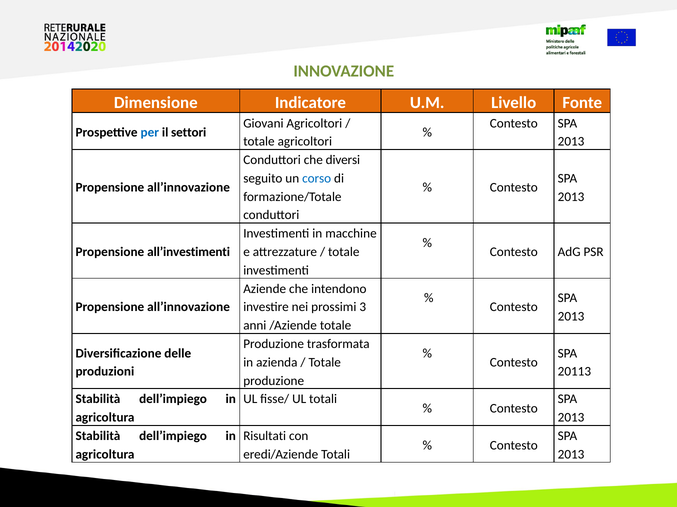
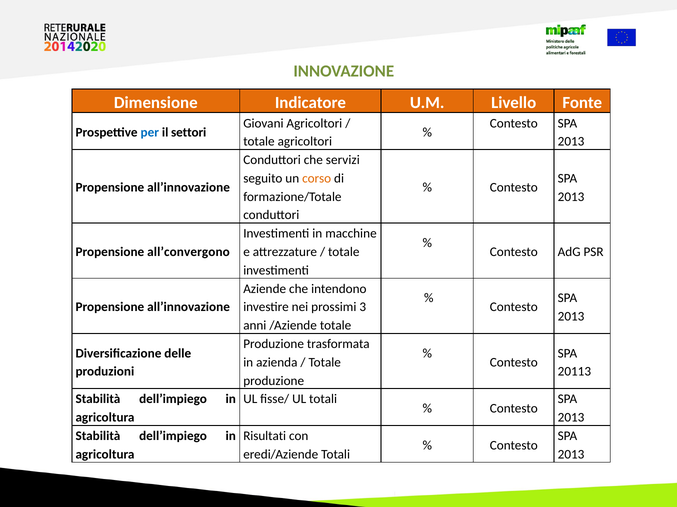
diversi: diversi -> servizi (343, 160)
corso colour: blue -> orange (317, 179)
all’investimenti: all’investimenti -> all’convergono (188, 252)
